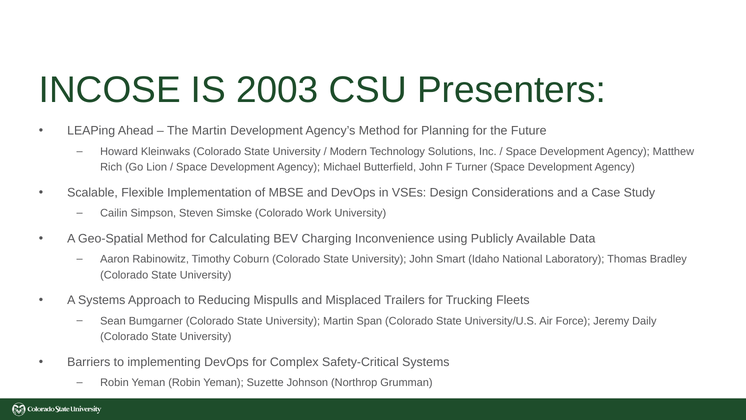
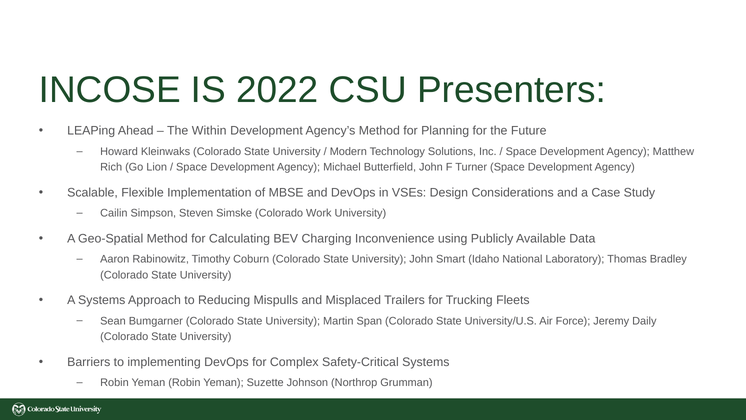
2003: 2003 -> 2022 (277, 90)
The Martin: Martin -> Within (209, 131)
